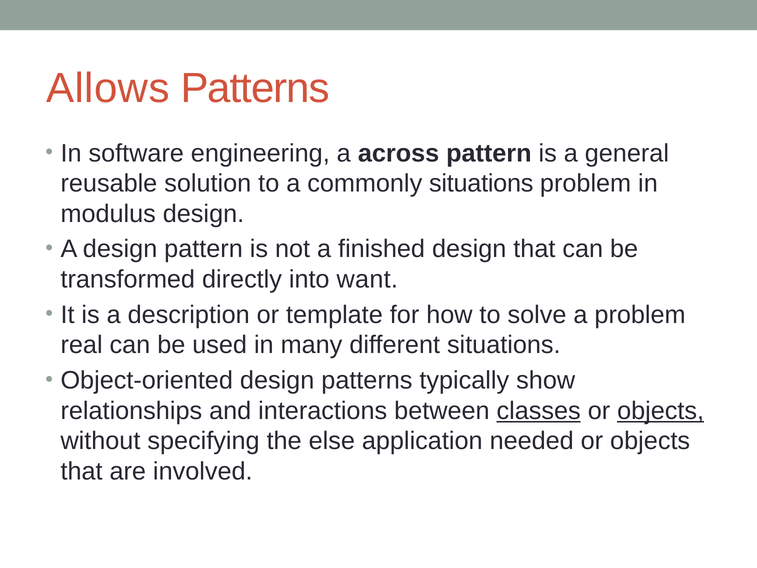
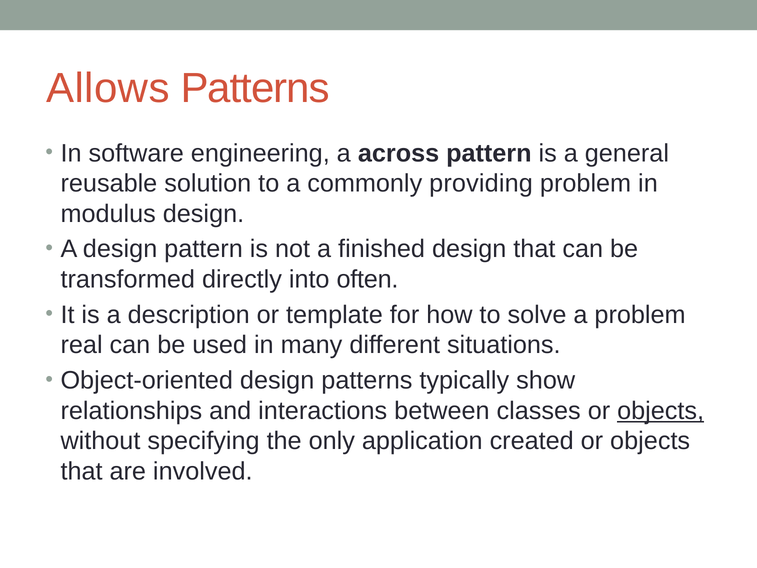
commonly situations: situations -> providing (481, 183)
want: want -> often (367, 279)
classes underline: present -> none (539, 411)
else: else -> only (332, 441)
needed: needed -> created (532, 441)
